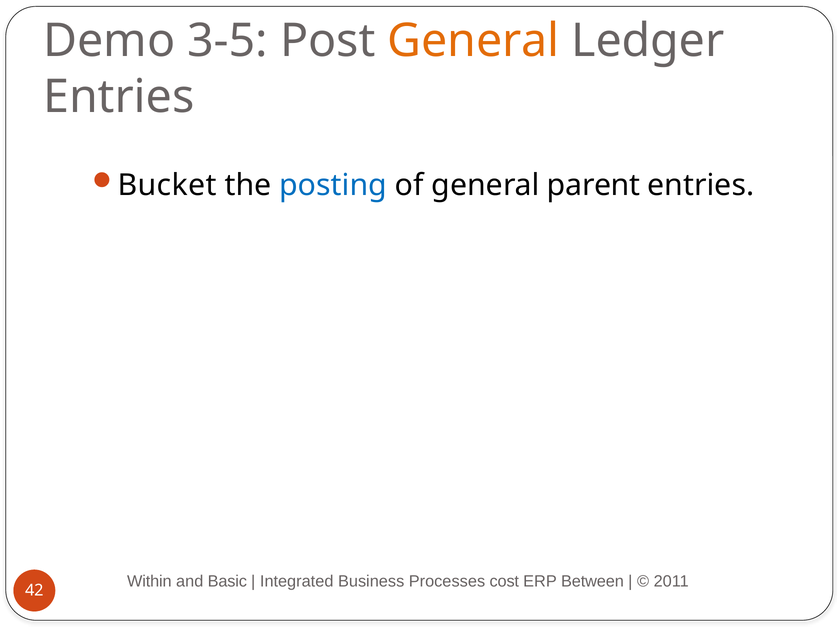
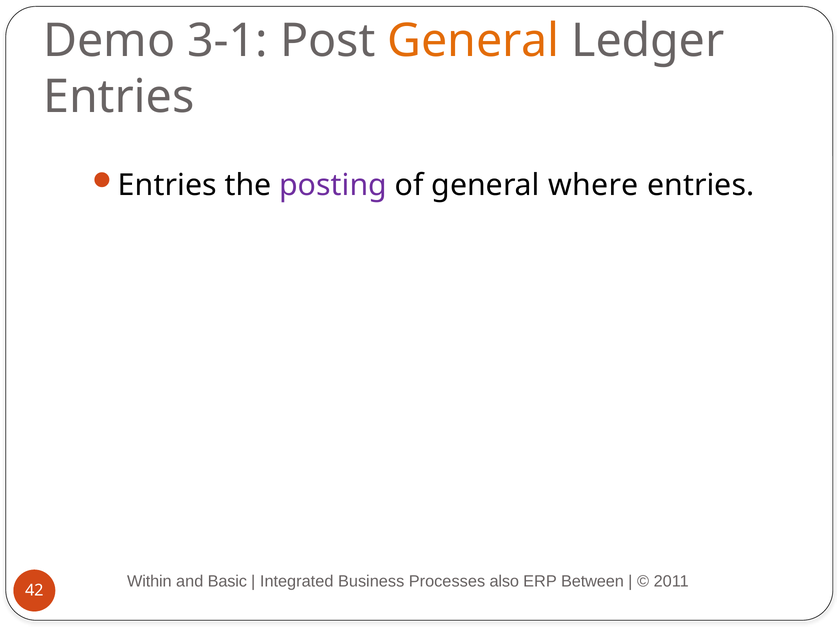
3-5: 3-5 -> 3-1 (228, 41)
Bucket: Bucket -> Entries (167, 185)
posting colour: blue -> purple (333, 185)
parent: parent -> where (593, 185)
cost: cost -> also (504, 581)
